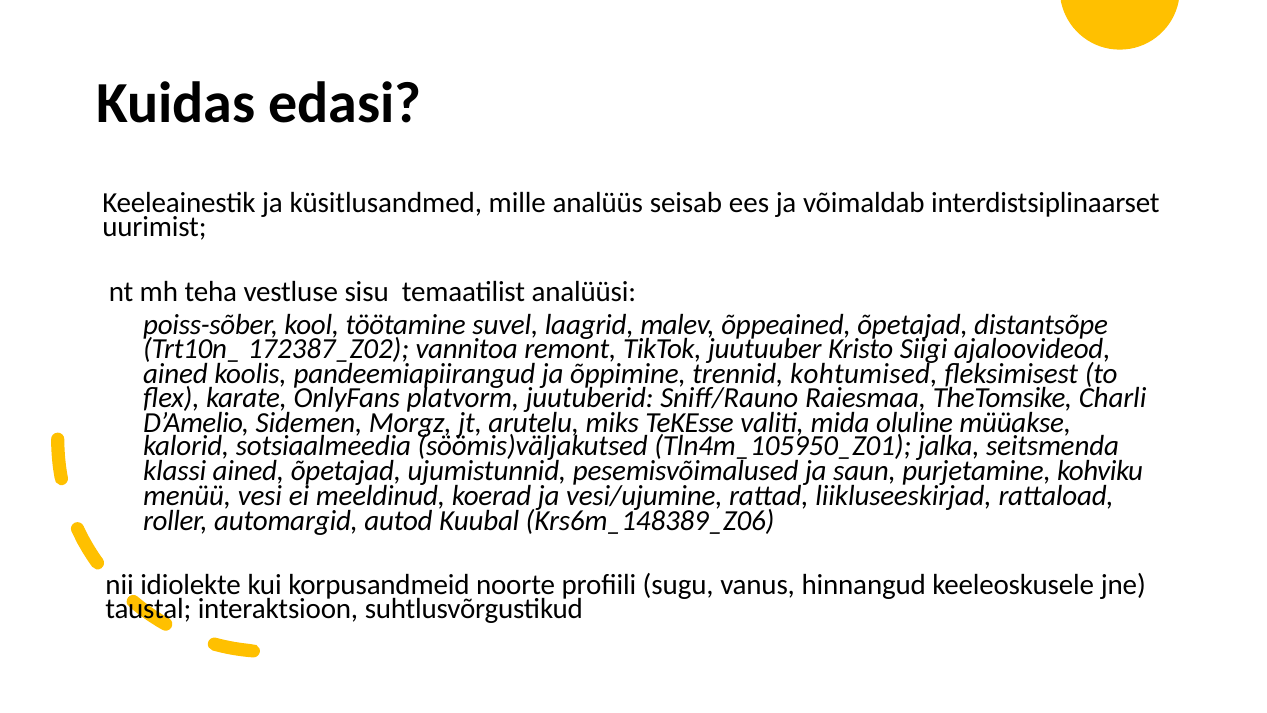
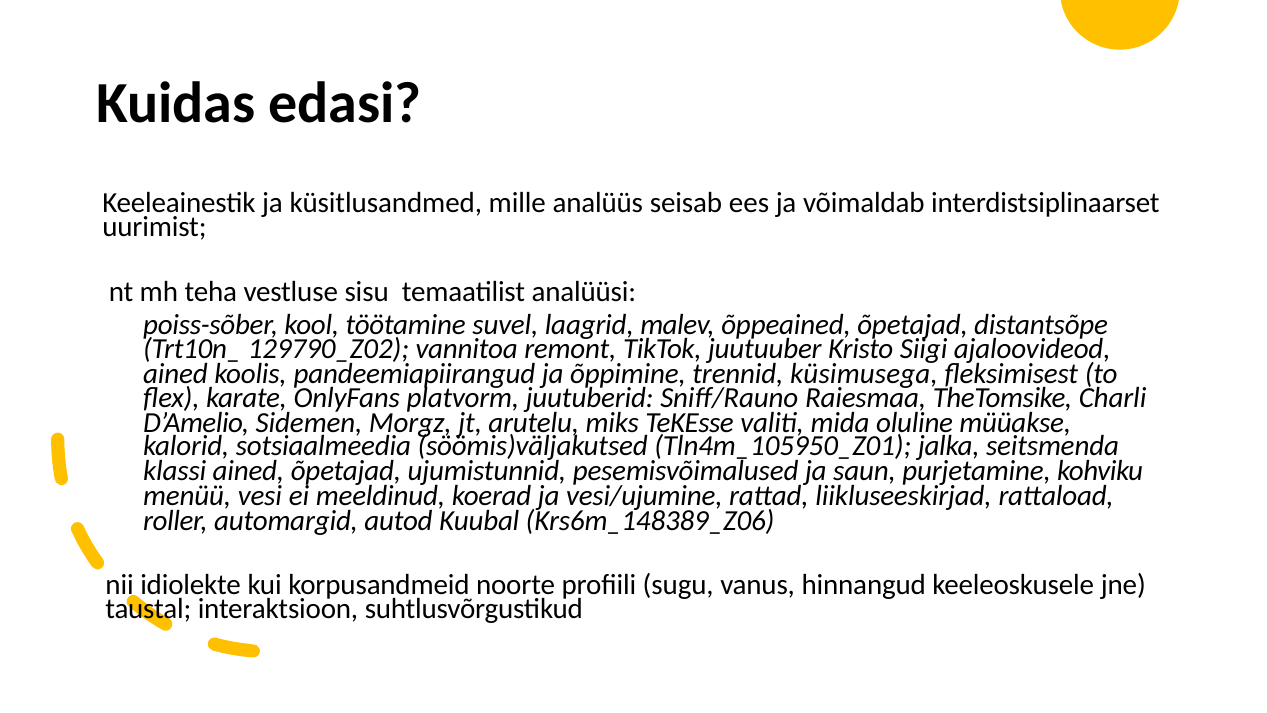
172387_Z02: 172387_Z02 -> 129790_Z02 (328, 349)
kohtumised: kohtumised -> küsimusega (864, 374)
